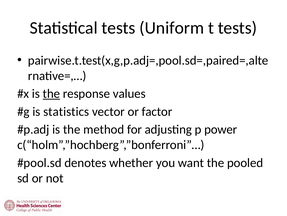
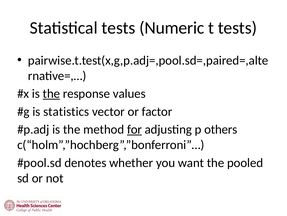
Uniform: Uniform -> Numeric (172, 28)
for underline: none -> present (134, 129)
power: power -> others (221, 129)
